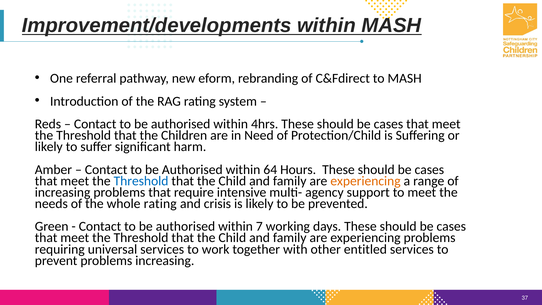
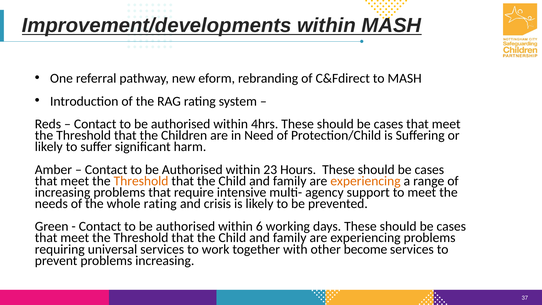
64: 64 -> 23 (270, 169)
Threshold colour: blue -> orange (141, 181)
7: 7 -> 6 (259, 226)
entitled: entitled -> become (365, 249)
